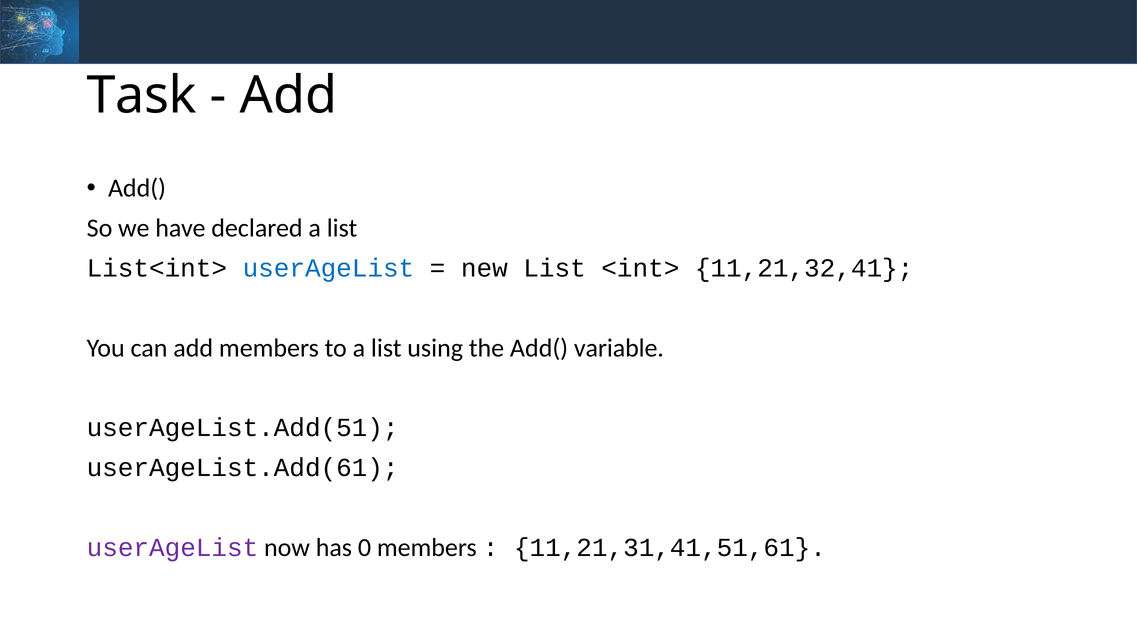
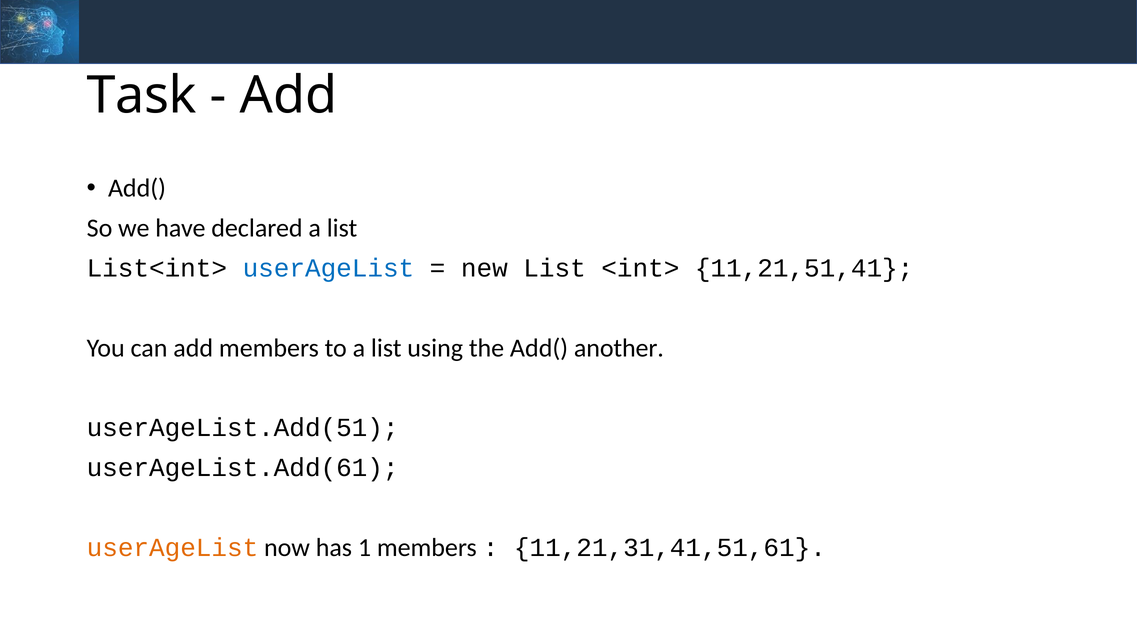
11,21,32,41: 11,21,32,41 -> 11,21,51,41 (804, 268)
variable: variable -> another (619, 348)
userAgeList colour: purple -> orange (172, 548)
0: 0 -> 1 (365, 548)
